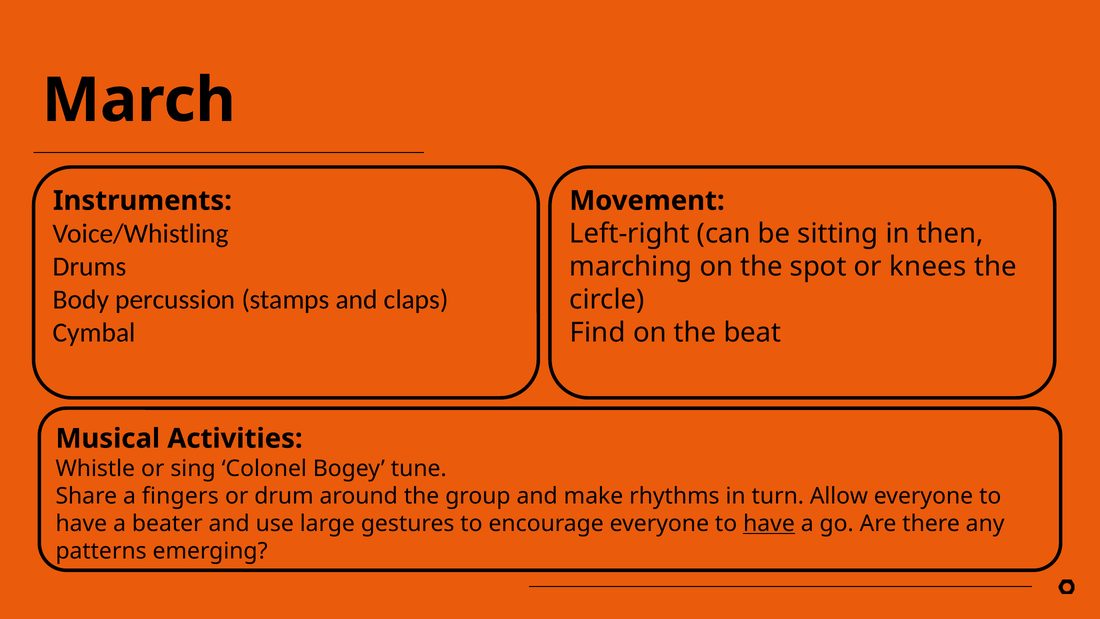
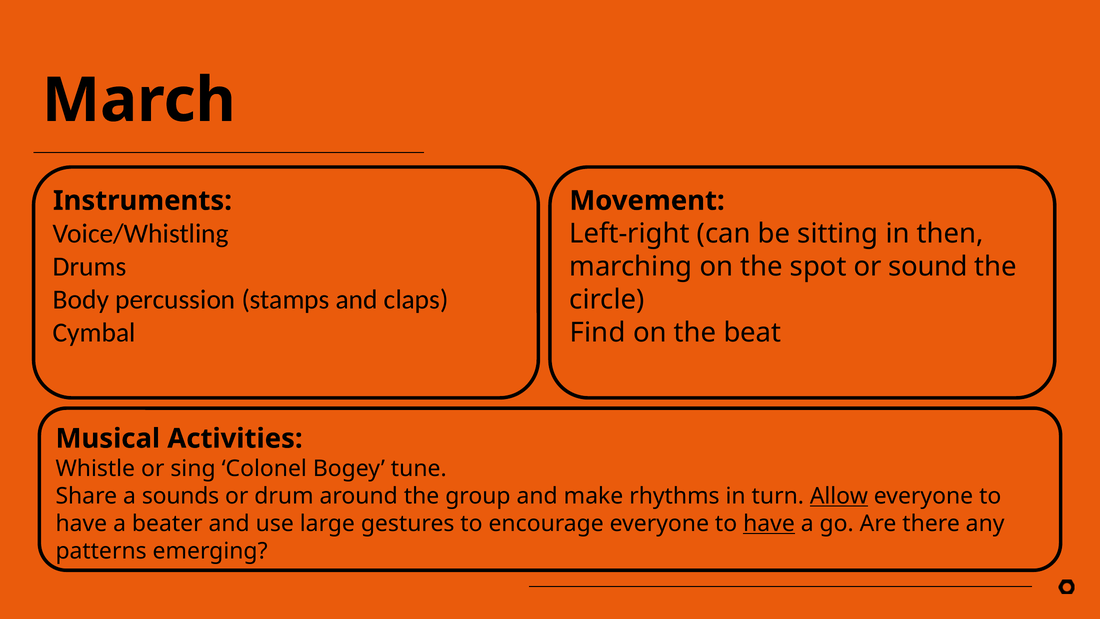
knees: knees -> sound (928, 267)
fingers: fingers -> sounds (181, 496)
Allow underline: none -> present (839, 496)
